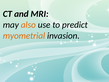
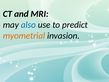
also colour: orange -> blue (28, 25)
